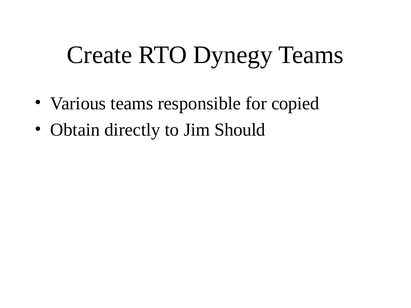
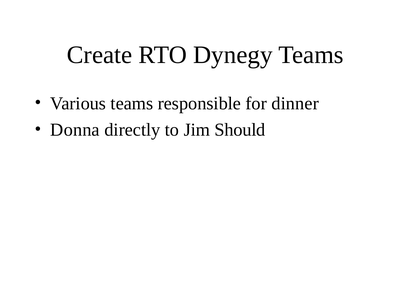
copied: copied -> dinner (295, 103)
Obtain: Obtain -> Donna (75, 130)
